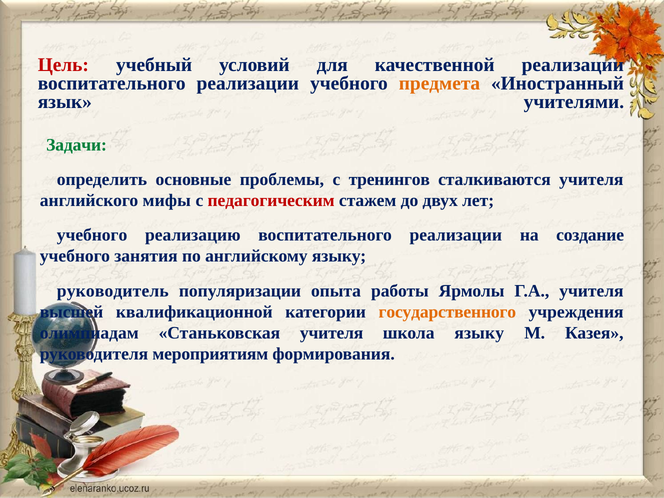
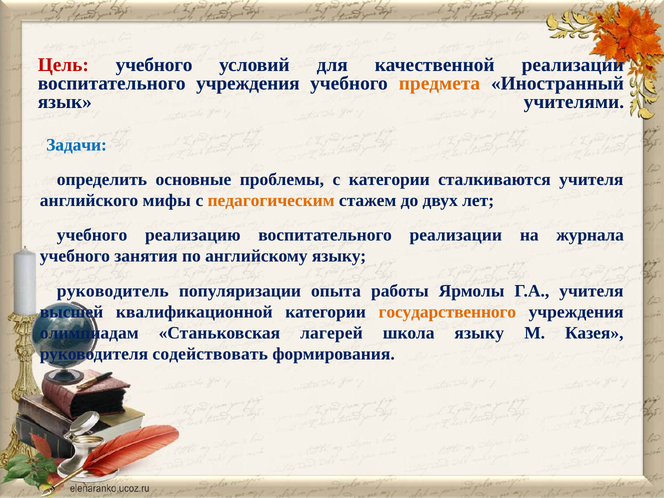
Цель учебный: учебный -> учебного (154, 65)
реализации: реализации -> учреждения (248, 83)
Задачи colour: green -> blue (77, 145)
с тренингов: тренингов -> категории (389, 179)
педагогическим colour: red -> orange (271, 200)
создание: создание -> журнала (590, 235)
Станьковская учителя: учителя -> лагерей (331, 333)
мероприятиям: мероприятиям -> содействовать (210, 354)
